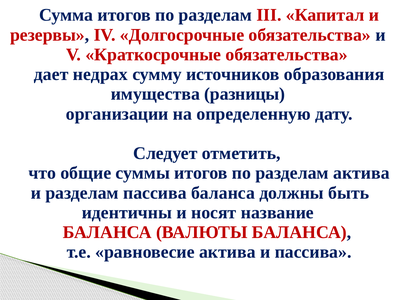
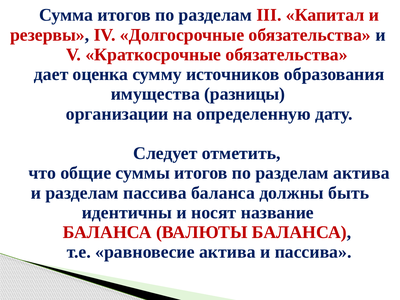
недрах: недрах -> оценка (100, 74)
